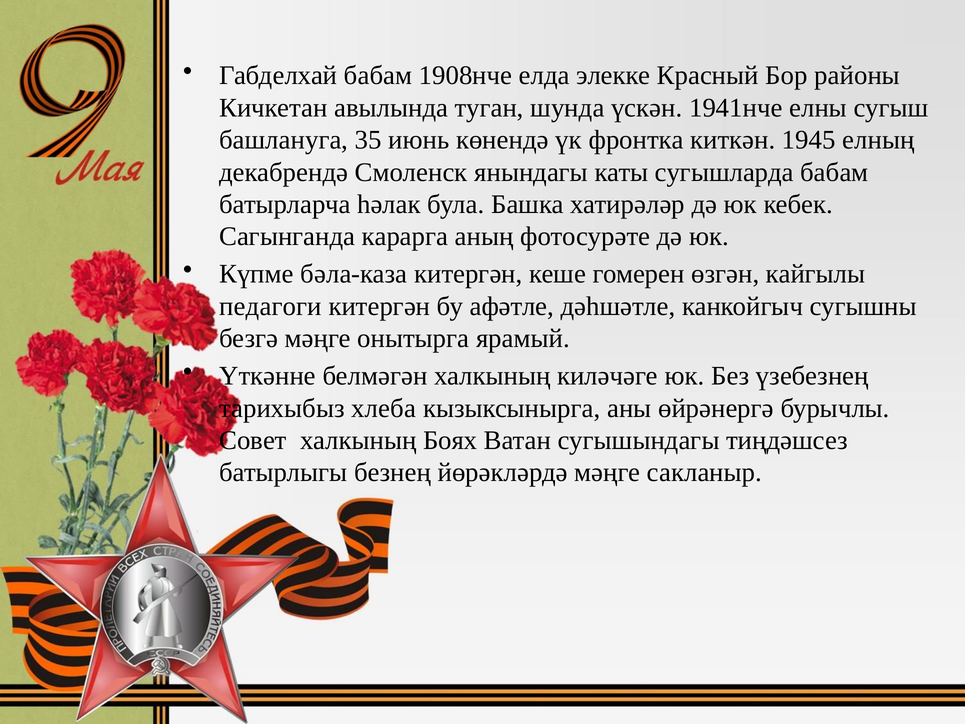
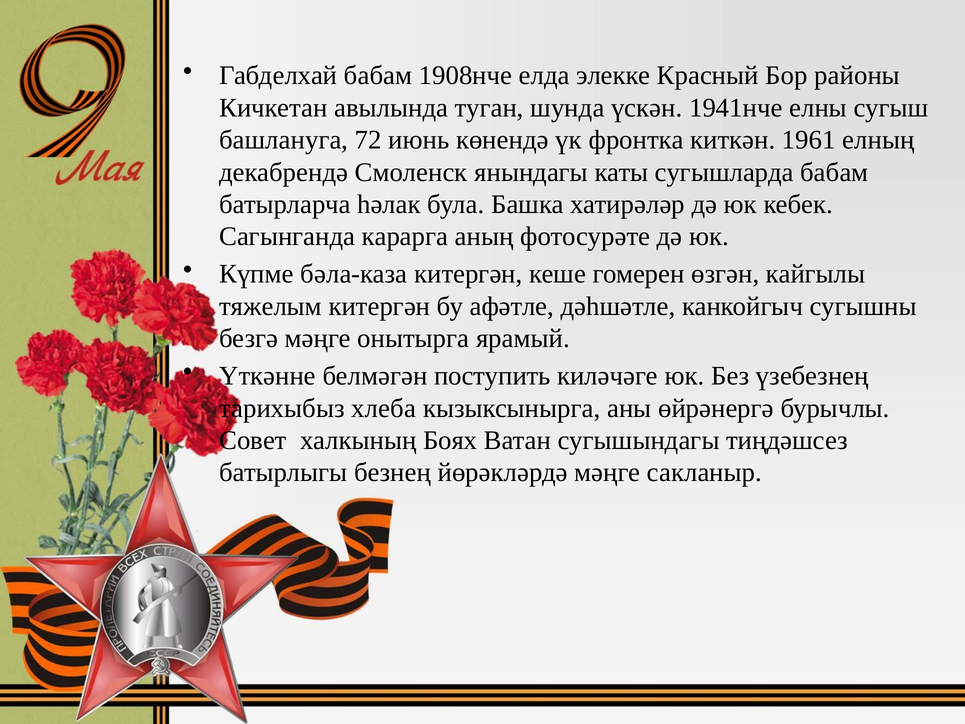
35: 35 -> 72 (368, 140)
1945: 1945 -> 1961 (809, 140)
педагоги: педагоги -> тяжелым (271, 306)
белмәгән халкының: халкының -> поступить (492, 376)
